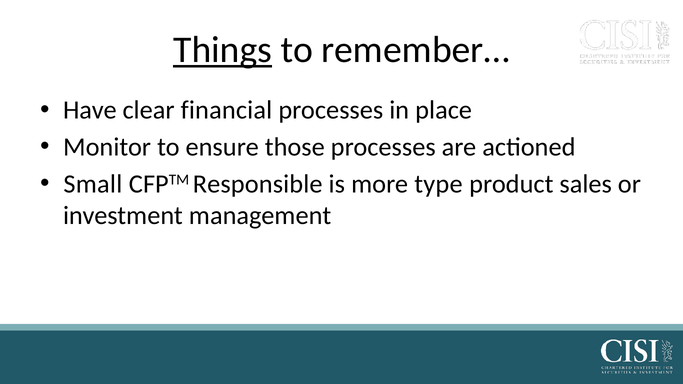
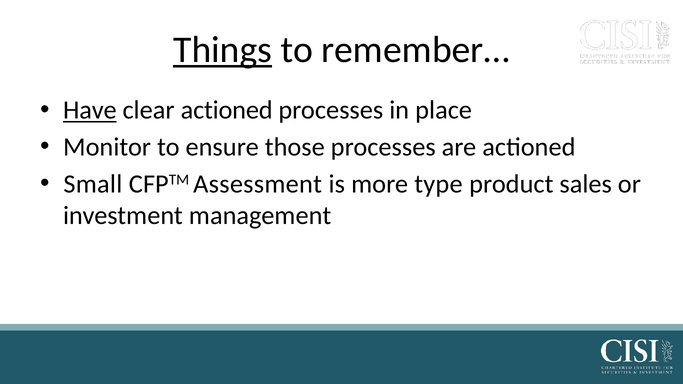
Have underline: none -> present (90, 110)
clear financial: financial -> actioned (227, 110)
Responsible: Responsible -> Assessment (258, 184)
